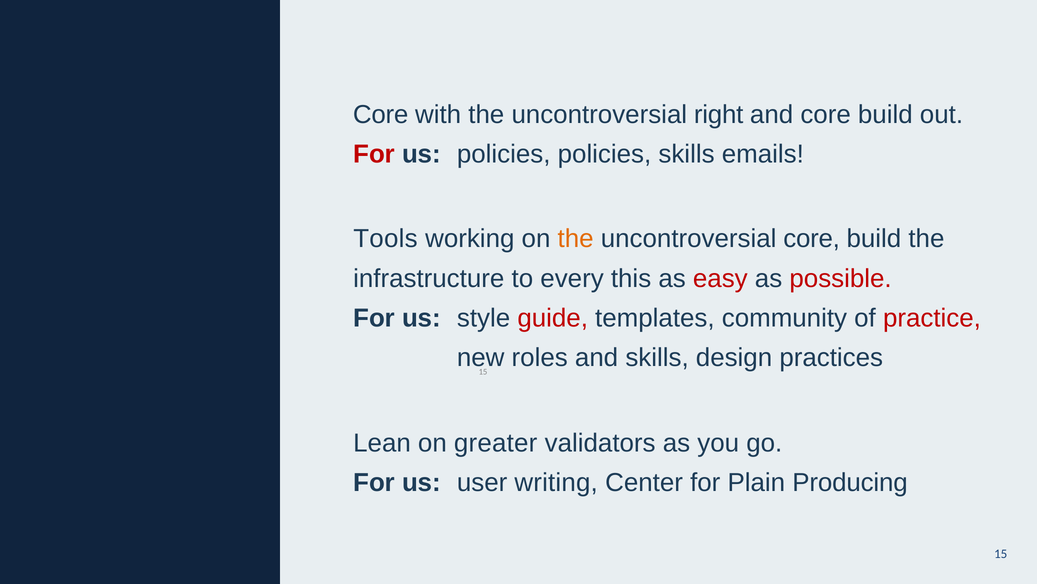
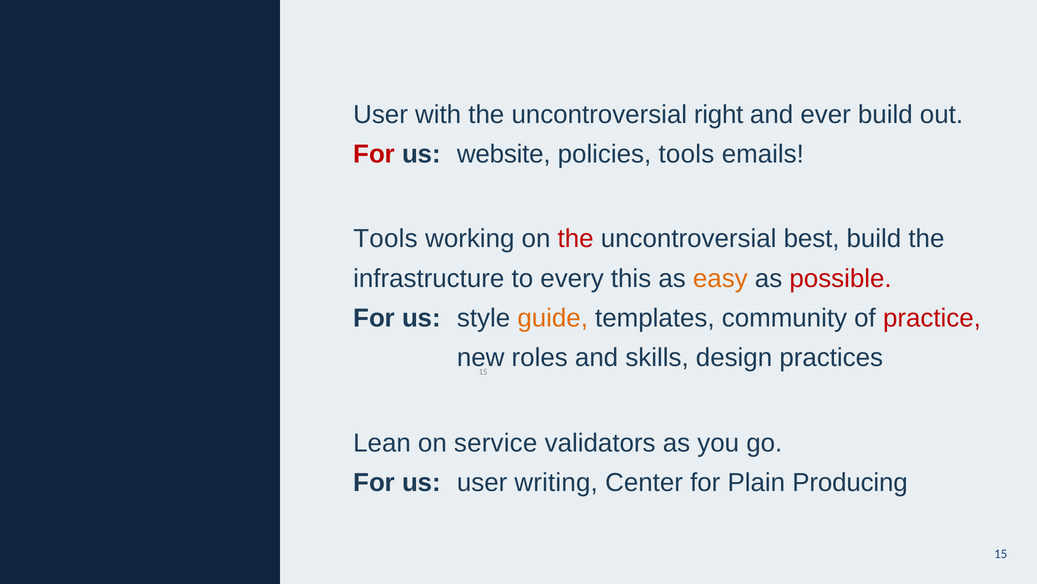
Core: Core -> User (381, 114)
and core: core -> ever (826, 114)
us policies: policies -> website (504, 154)
policies skills: skills -> tools (686, 154)
the colour: orange -> red (576, 239)
uncontroversial core: core -> best (812, 239)
easy colour: red -> orange (720, 278)
guide colour: red -> orange (553, 318)
greater: greater -> service (496, 443)
